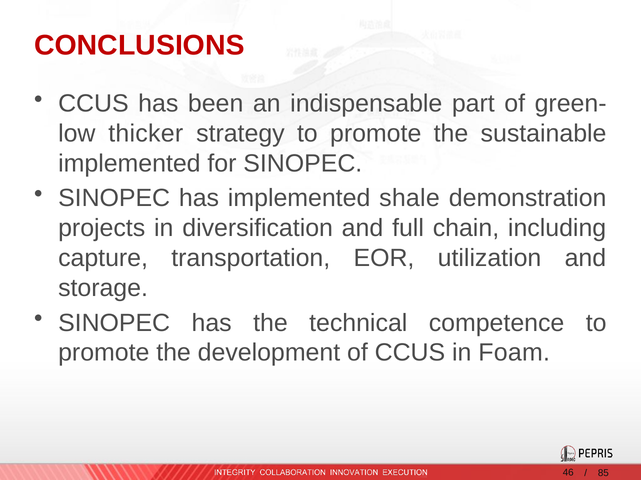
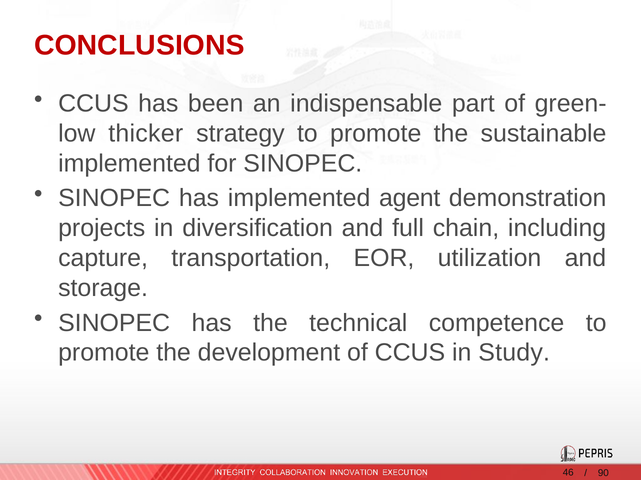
shale: shale -> agent (410, 199)
Foam: Foam -> Study (514, 353)
85: 85 -> 90 (603, 474)
